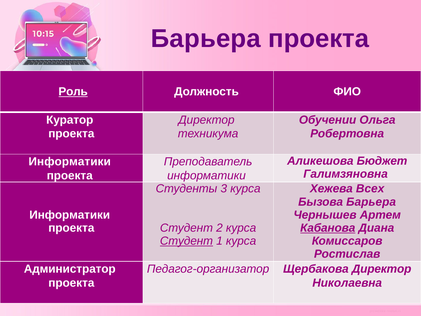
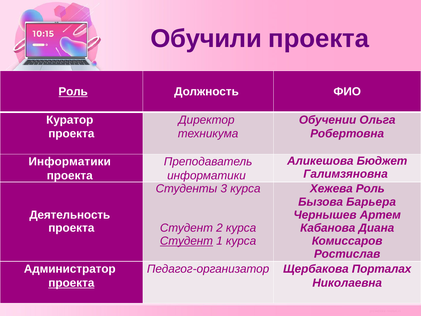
Барьера: Барьера -> Обучили (206, 39)
Хежева Всех: Всех -> Роль (370, 189)
Информатики: Информатики -> Деятельность (70, 215)
Кабанова underline: present -> none (328, 228)
Щербакова Директор: Директор -> Порталах (382, 269)
проекта underline: none -> present (71, 283)
